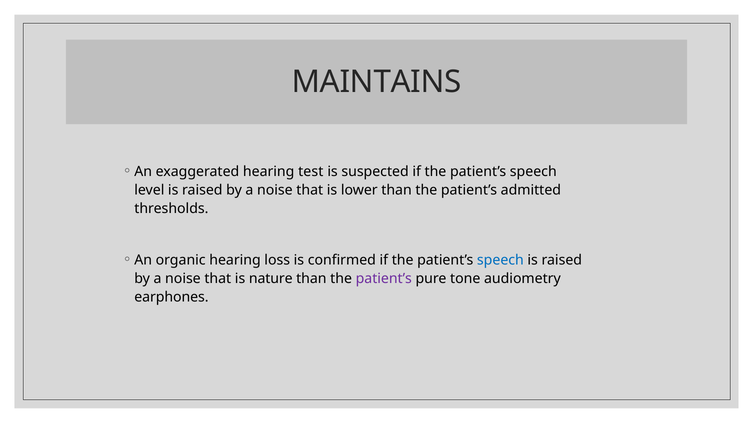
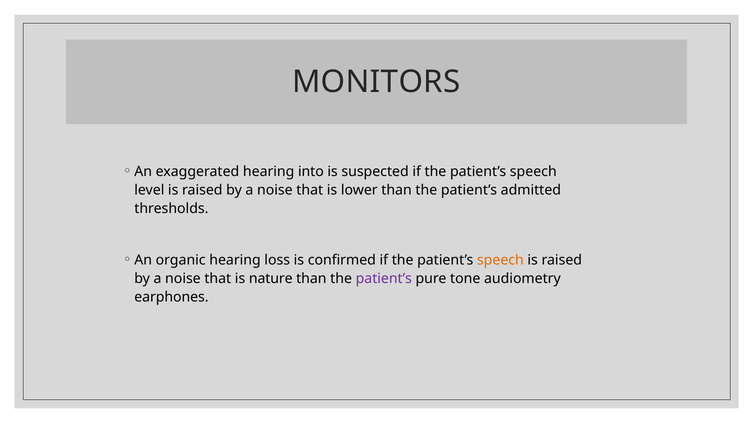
MAINTAINS: MAINTAINS -> MONITORS (376, 82)
test: test -> into (311, 172)
speech colour: blue -> orange (500, 260)
